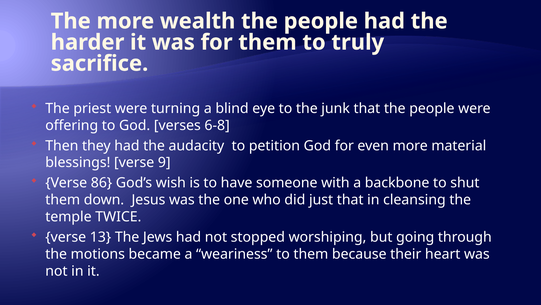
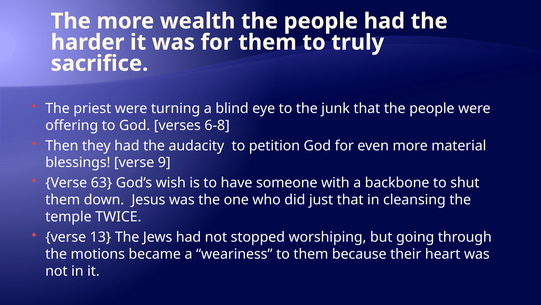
86: 86 -> 63 (102, 183)
